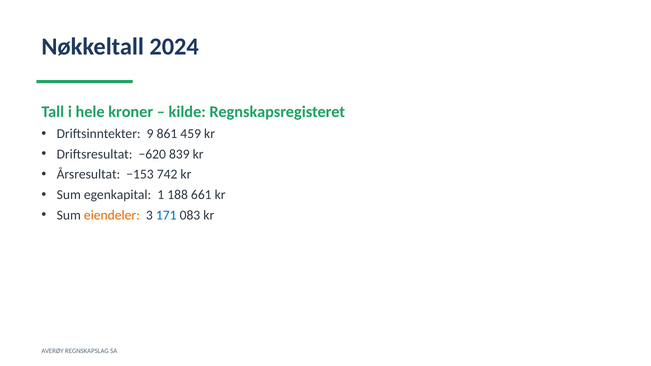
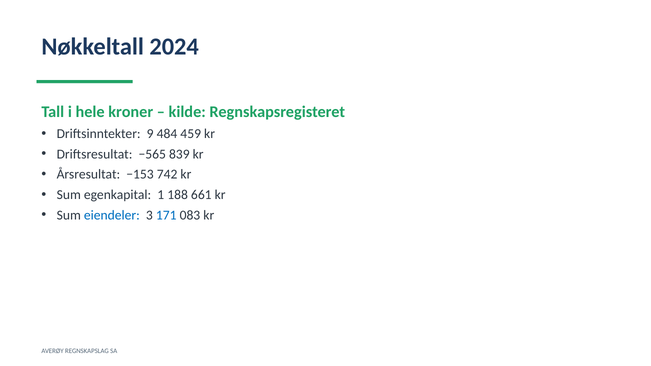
861: 861 -> 484 (167, 134)
−620: −620 -> −565 (152, 154)
eiendeler colour: orange -> blue (112, 215)
